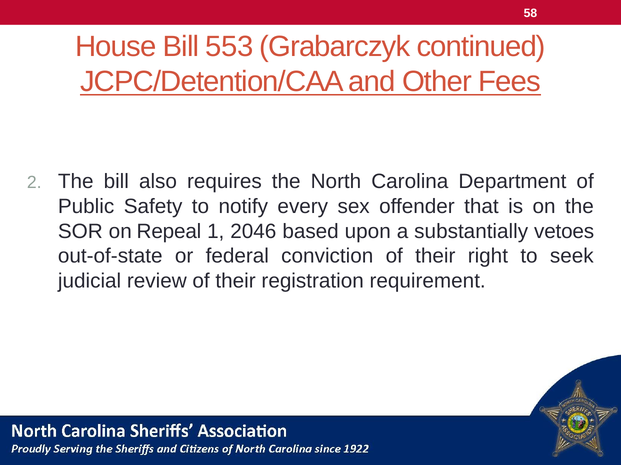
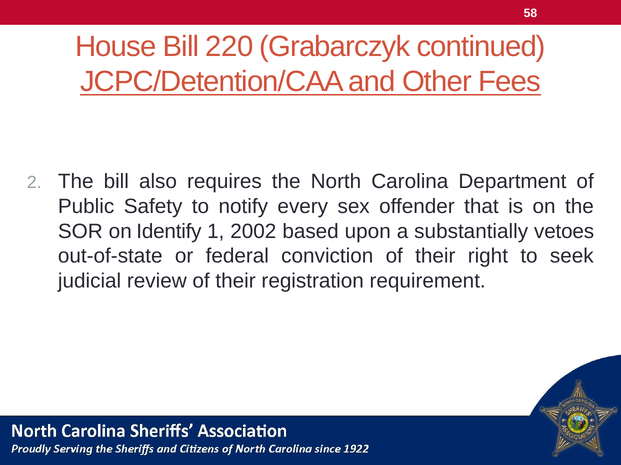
553: 553 -> 220 (229, 47)
Repeal: Repeal -> Identify (169, 232)
2046: 2046 -> 2002 (253, 232)
